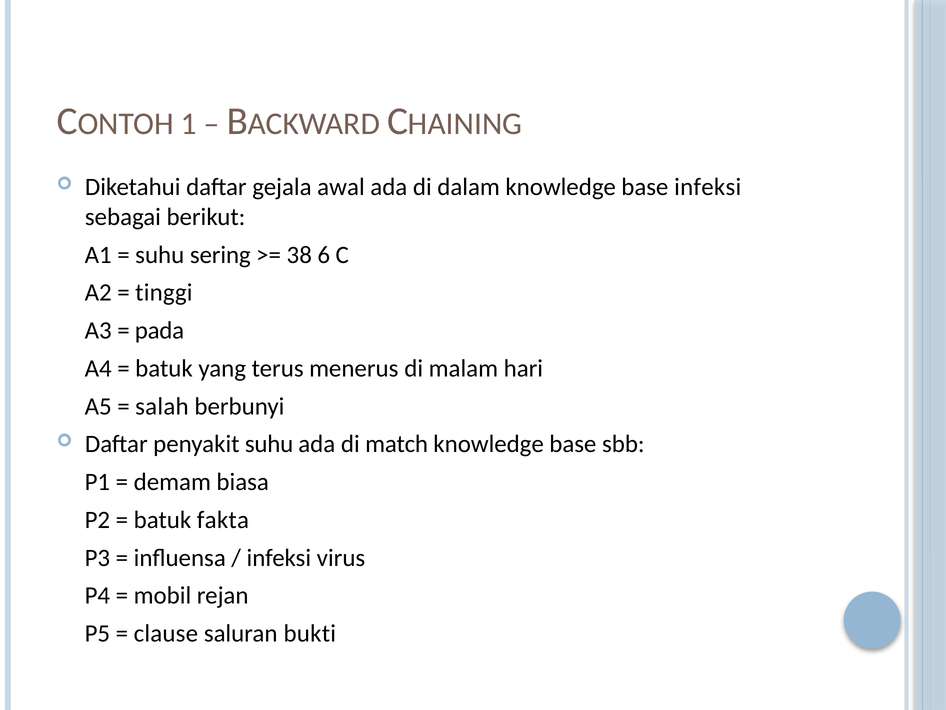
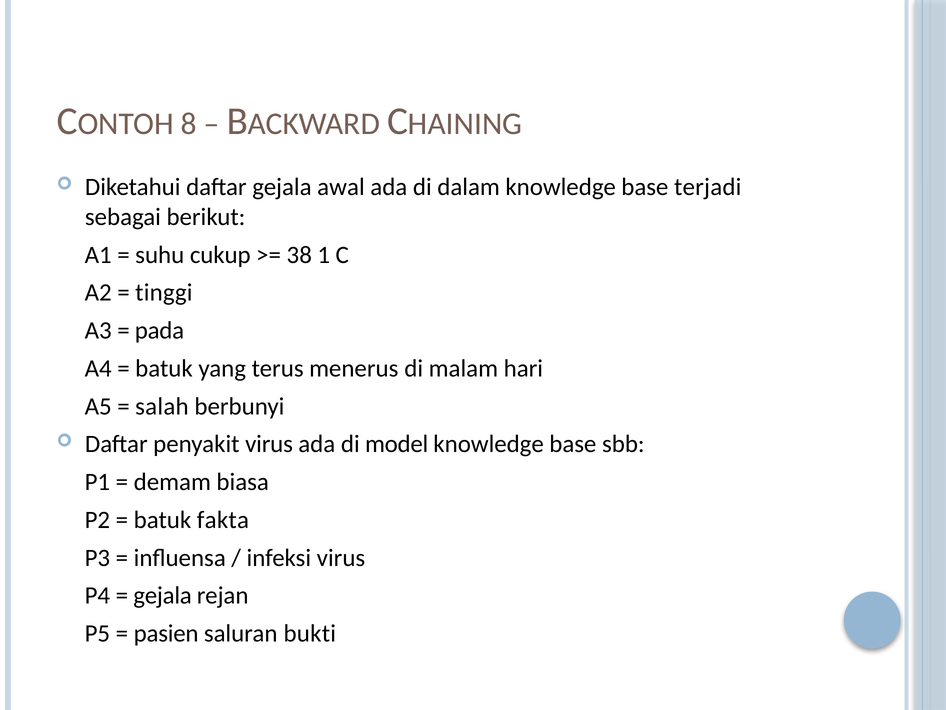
1: 1 -> 8 (189, 124)
base infeksi: infeksi -> terjadi (708, 187)
sering: sering -> cukup (220, 255)
6: 6 -> 1 (324, 255)
penyakit suhu: suhu -> virus (269, 444)
match: match -> model (397, 444)
mobil: mobil -> gejala (163, 595)
clause: clause -> pasien (166, 633)
